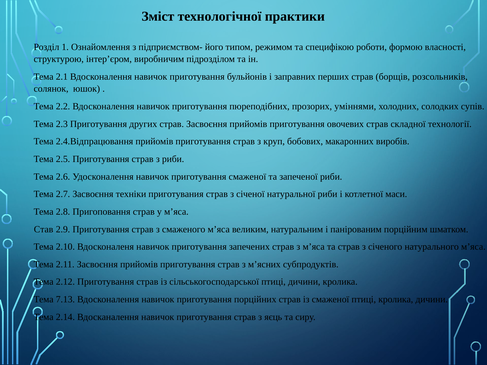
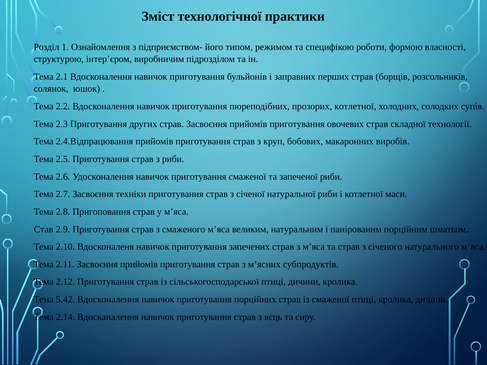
прозорих уміннями: уміннями -> котлетної (355, 106)
7.13: 7.13 -> 5.42 (65, 300)
